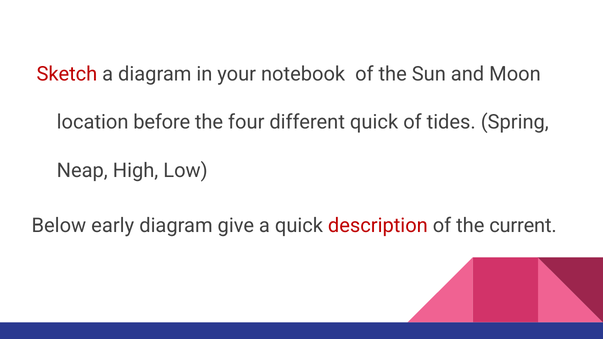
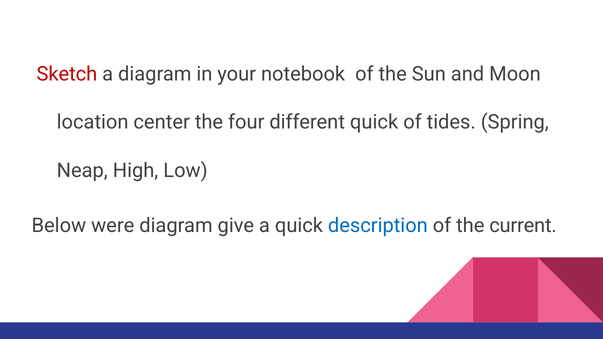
before: before -> center (162, 122)
early: early -> were (113, 226)
description colour: red -> blue (378, 226)
